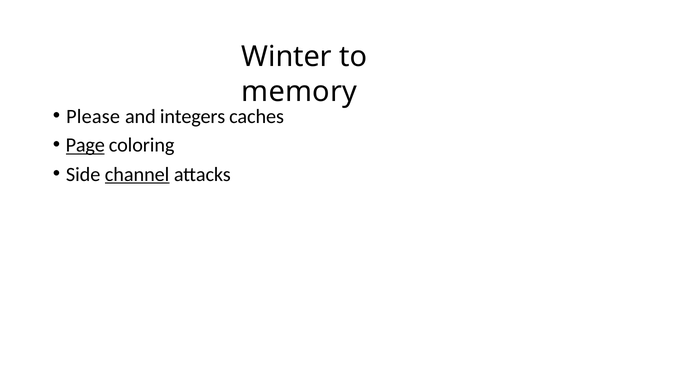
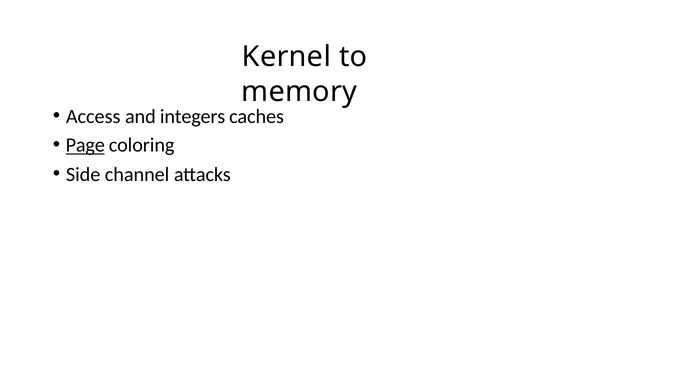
Winter: Winter -> Kernel (286, 57)
Please: Please -> Access (93, 116)
channel underline: present -> none (137, 175)
